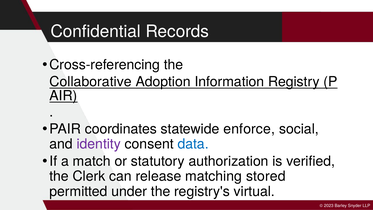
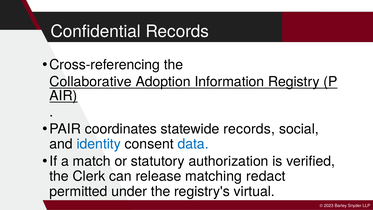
statewide enforce: enforce -> records (249, 129)
identity colour: purple -> blue (99, 144)
stored: stored -> redact (266, 176)
